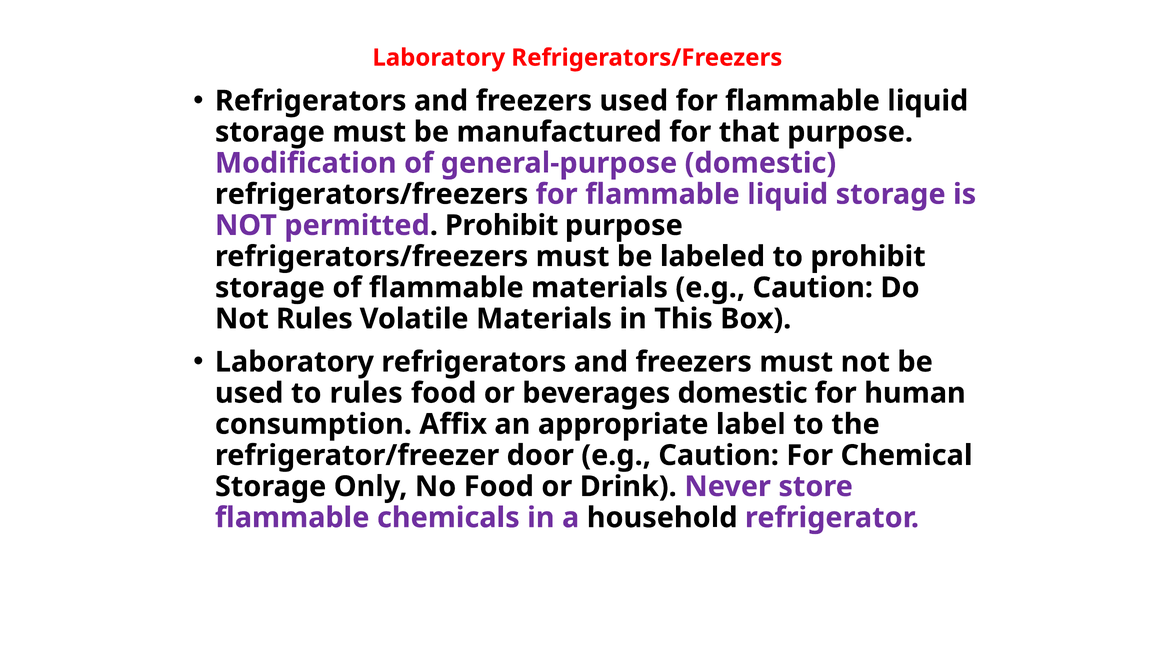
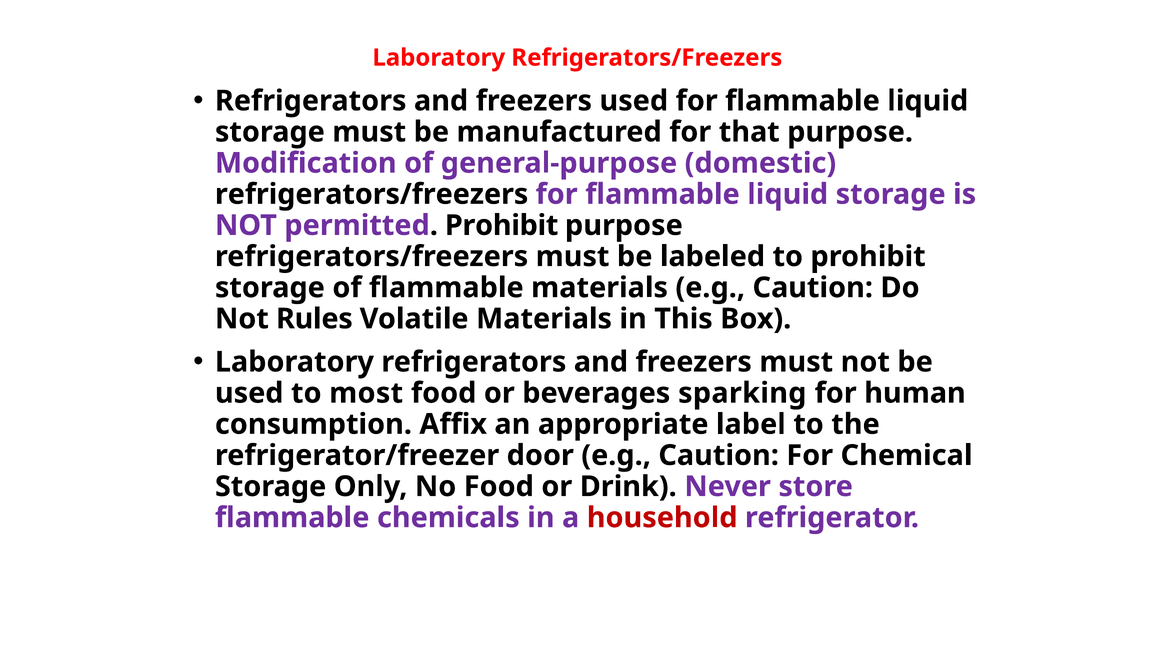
to rules: rules -> most (366, 393)
beverages domestic: domestic -> sparking (742, 393)
household colour: black -> red (662, 517)
